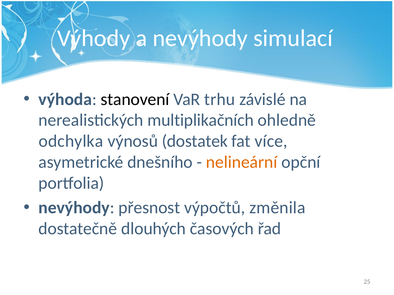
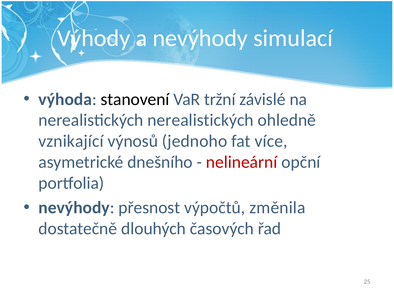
trhu: trhu -> tržní (220, 99)
nerealistických multiplikačních: multiplikačních -> nerealistických (201, 120)
odchylka: odchylka -> vznikající (71, 141)
dostatek: dostatek -> jednoho (195, 141)
nelineární colour: orange -> red (242, 162)
